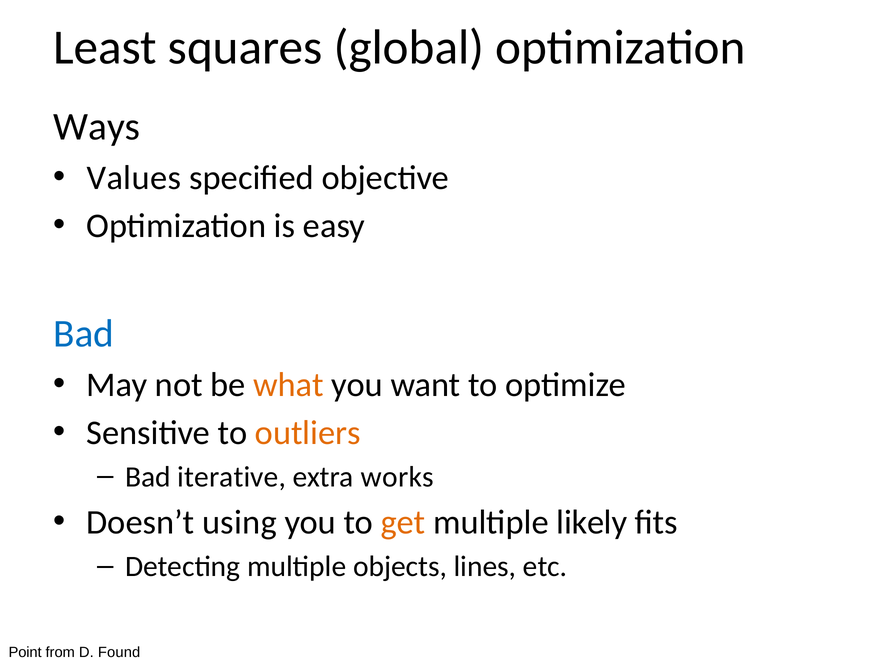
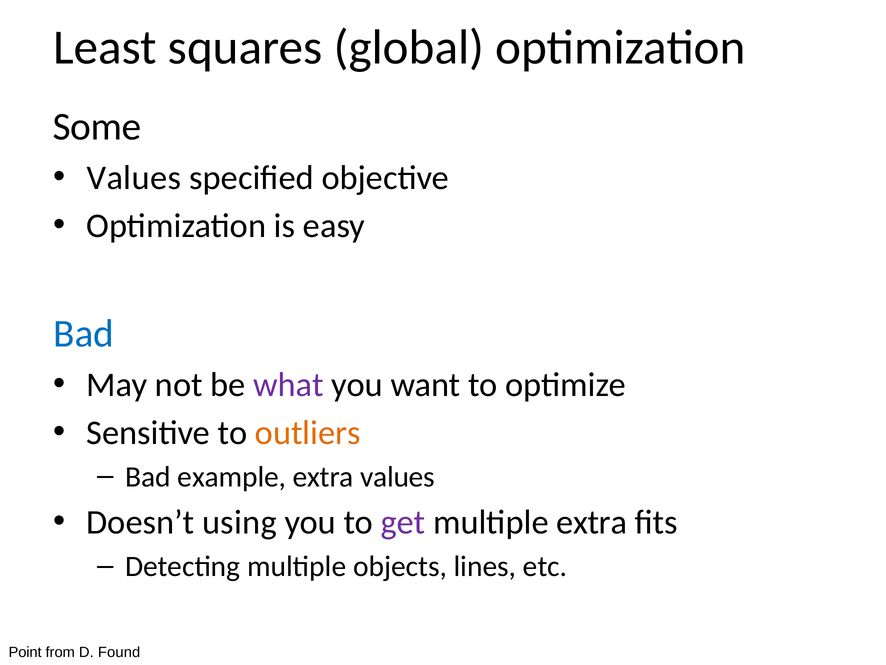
Ways: Ways -> Some (97, 127)
what colour: orange -> purple (288, 384)
iterative: iterative -> example (232, 476)
extra works: works -> values (398, 476)
get colour: orange -> purple (403, 522)
multiple likely: likely -> extra (592, 522)
